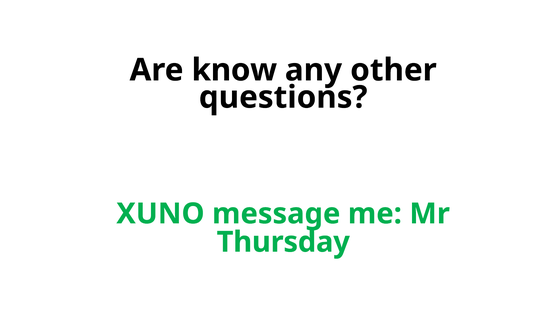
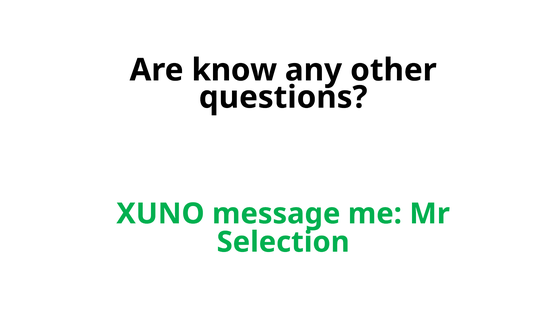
Thursday: Thursday -> Selection (283, 242)
